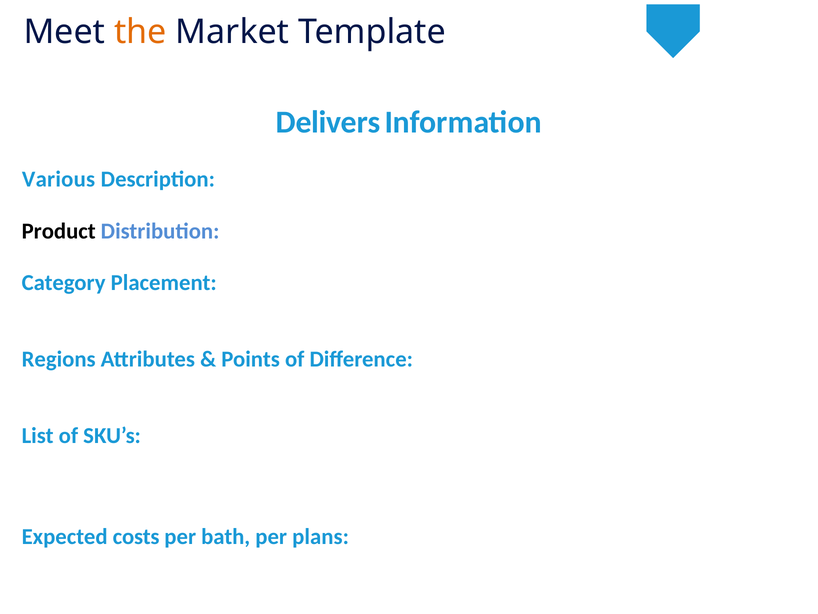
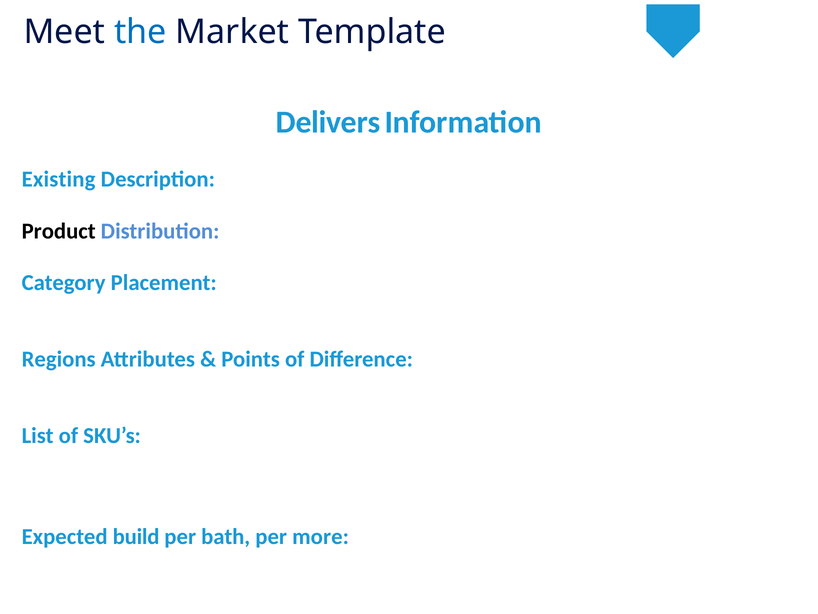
the colour: orange -> blue (140, 32)
Various: Various -> Existing (59, 179)
costs: costs -> build (136, 536)
plans: plans -> more (321, 536)
